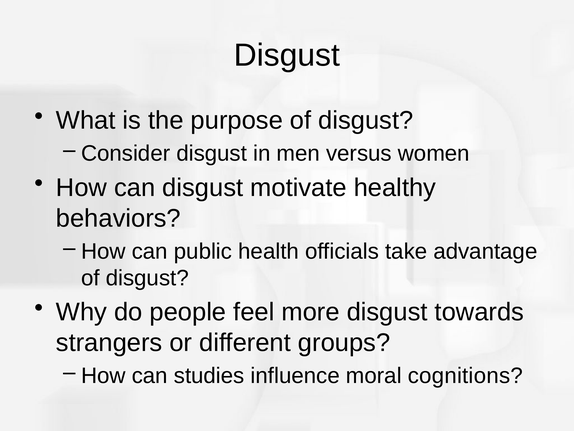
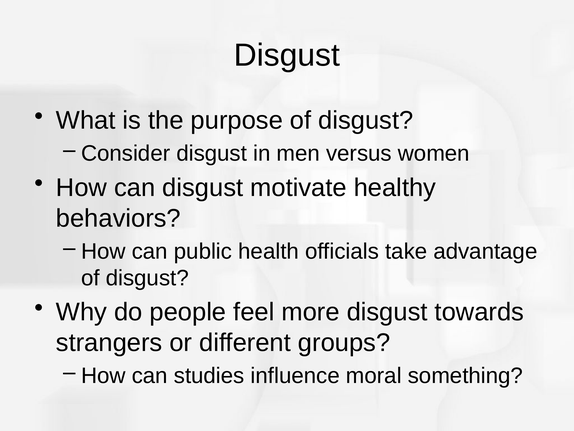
cognitions: cognitions -> something (465, 375)
